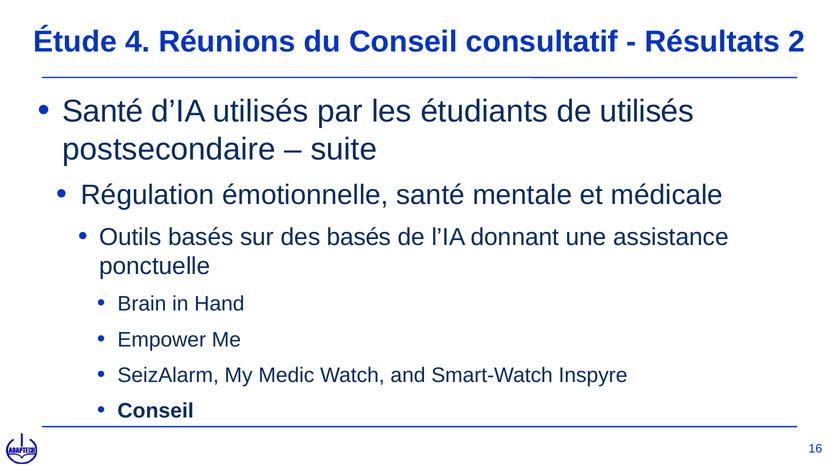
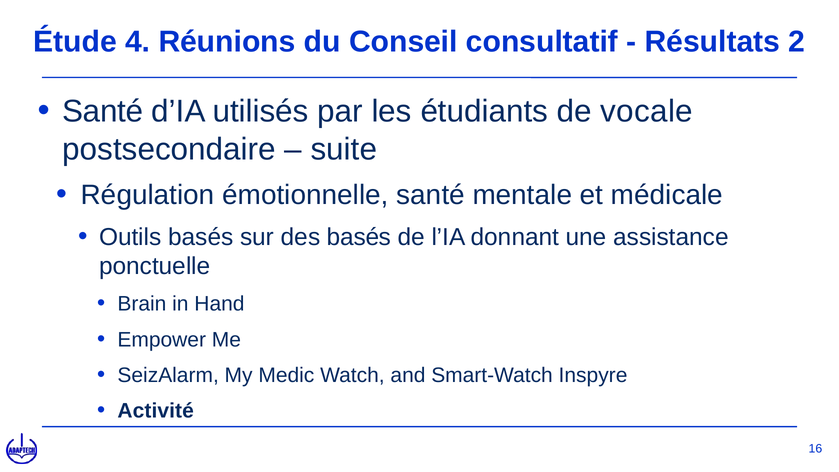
de utilisés: utilisés -> vocale (647, 112)
Conseil: Conseil -> Activité (156, 411)
